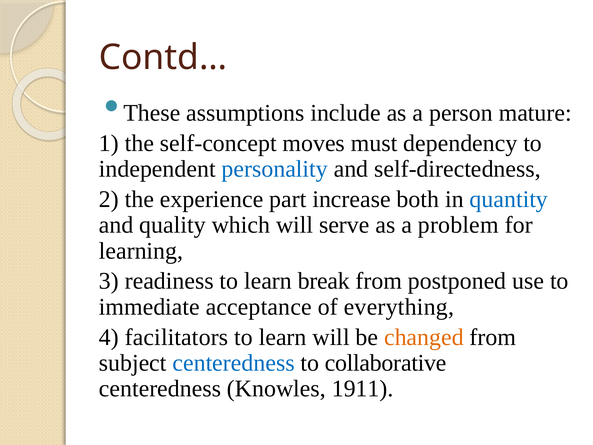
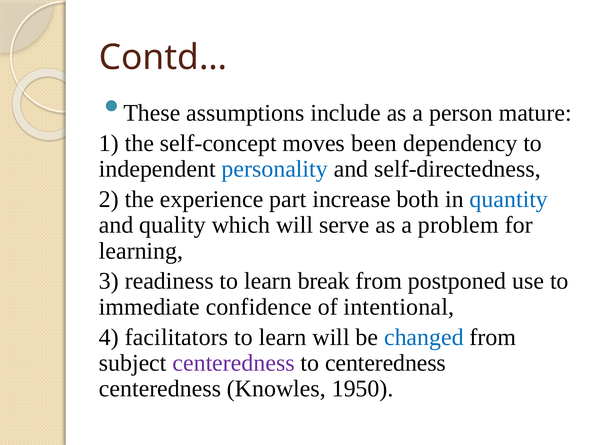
must: must -> been (374, 143)
acceptance: acceptance -> confidence (259, 307)
everything: everything -> intentional (399, 307)
changed colour: orange -> blue (424, 337)
centeredness colour: blue -> purple (234, 363)
to collaborative: collaborative -> centeredness (386, 363)
1911: 1911 -> 1950 (363, 389)
